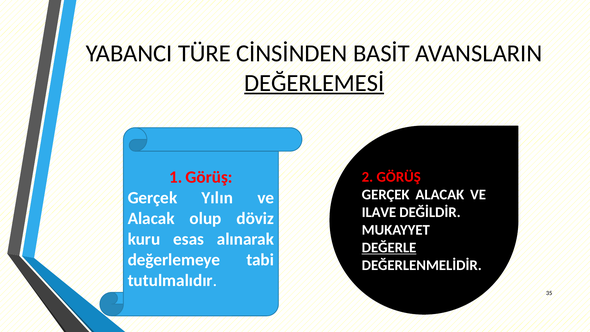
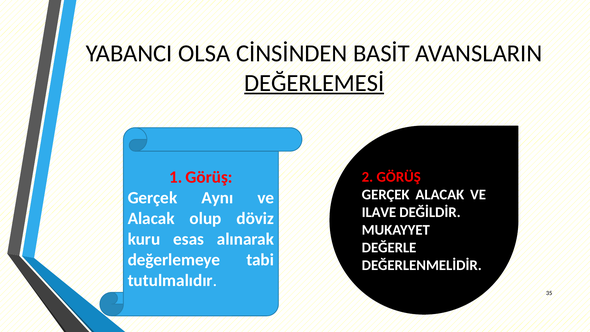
TÜRE: TÜRE -> OLSA (204, 53)
Yılın: Yılın -> Aynı (217, 198)
DEĞERLE underline: present -> none (389, 248)
